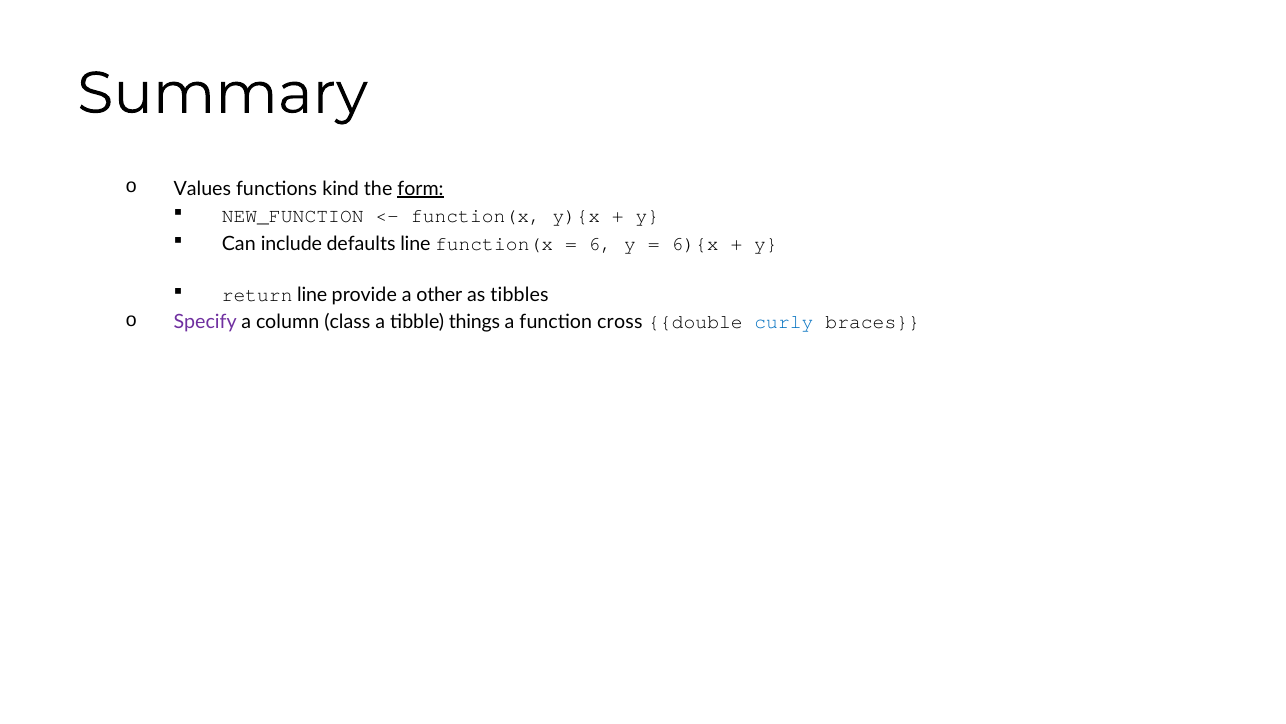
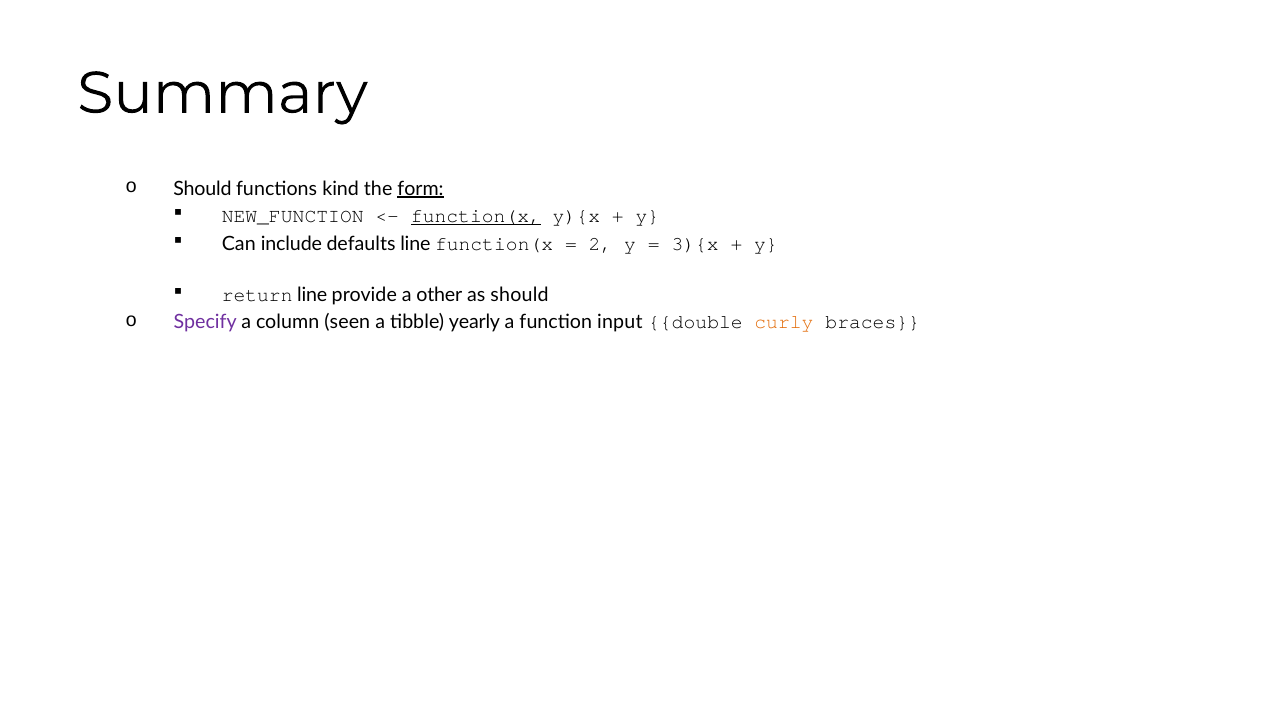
Values: Values -> Should (202, 188)
function(x underline: none -> present (476, 216)
6: 6 -> 2 (600, 243)
6){x: 6){x -> 3){x (695, 243)
as tibbles: tibbles -> should (520, 295)
class: class -> seen (347, 322)
things: things -> yearly (475, 322)
cross: cross -> input (620, 322)
curly colour: blue -> orange (784, 322)
